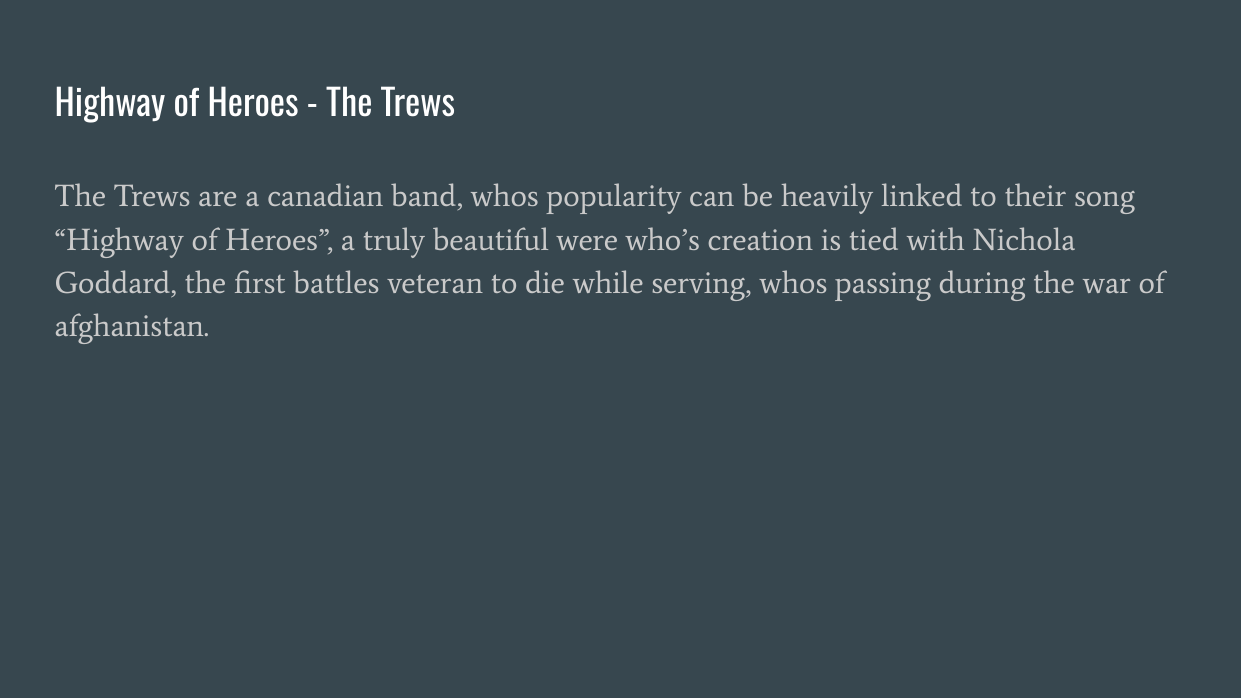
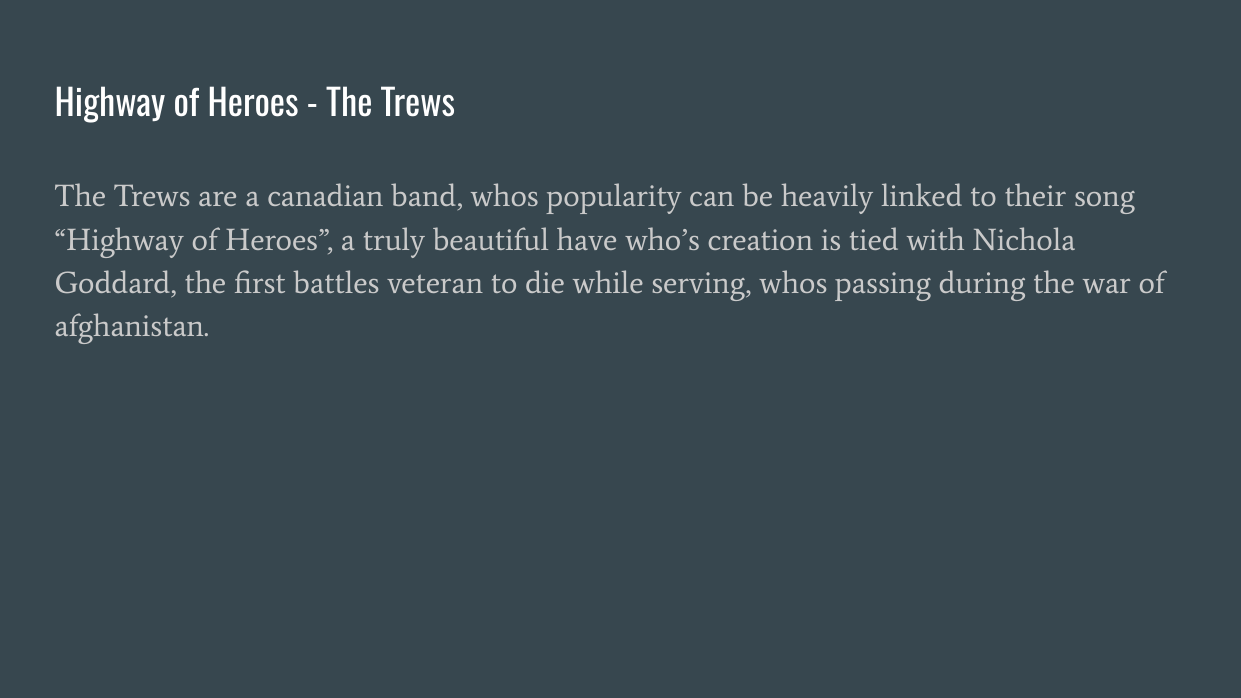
were: were -> have (587, 240)
